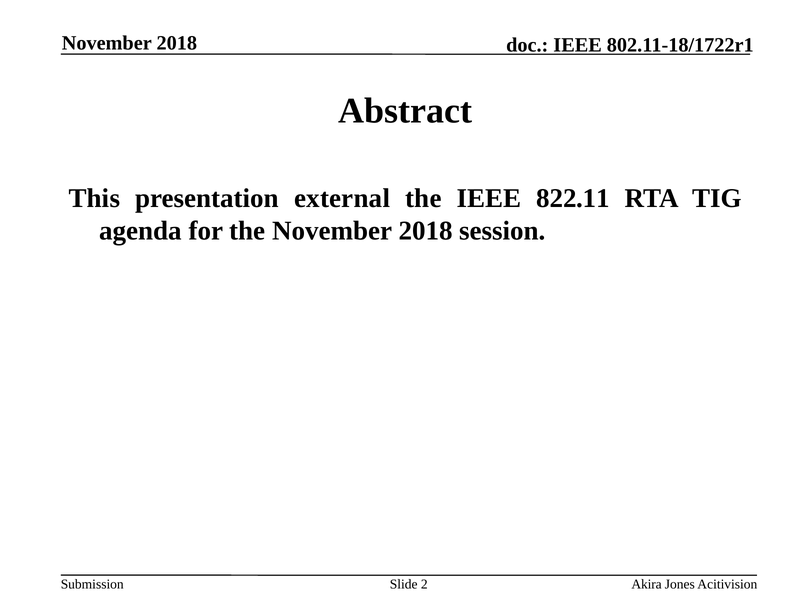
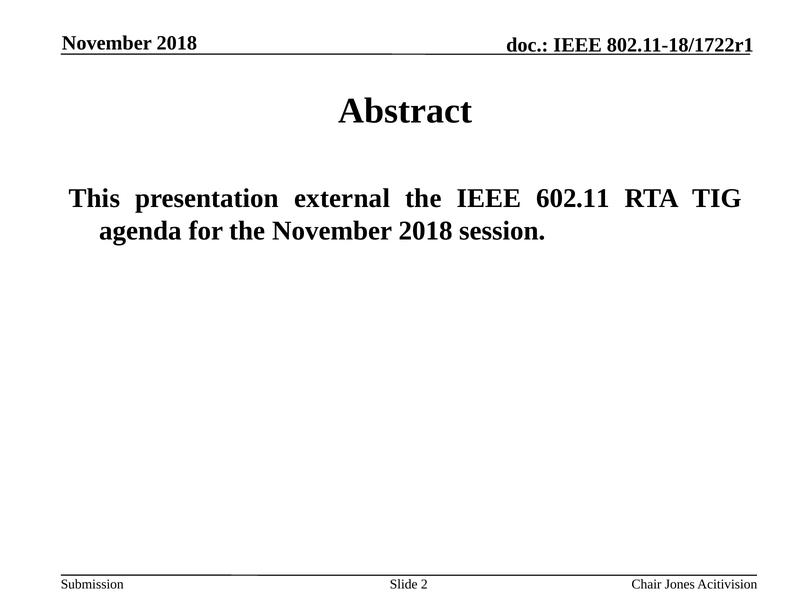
822.11: 822.11 -> 602.11 (573, 198)
Akira: Akira -> Chair (647, 583)
